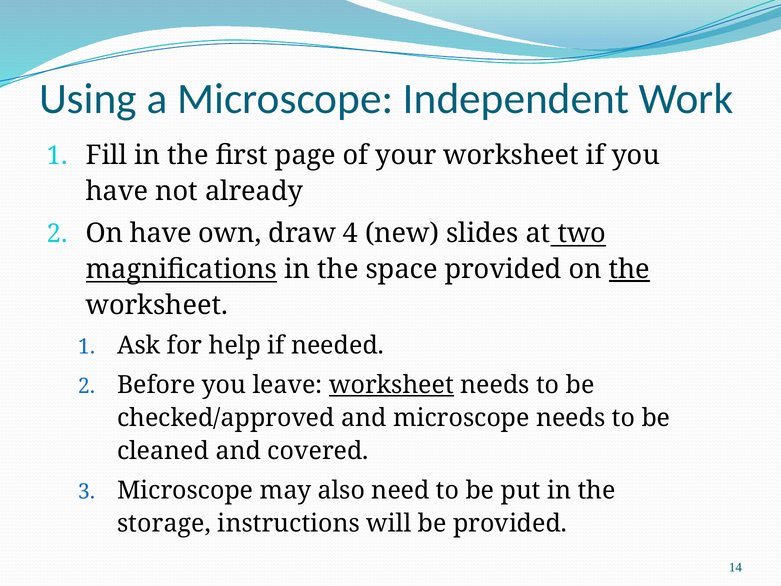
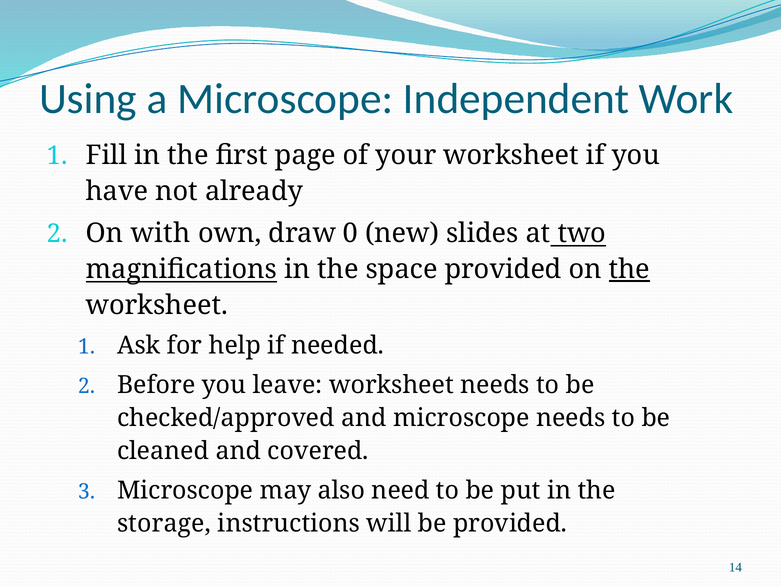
On have: have -> with (161, 233)
4: 4 -> 0 (350, 233)
worksheet underline: present -> none (392, 385)
